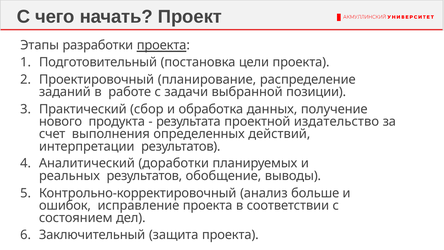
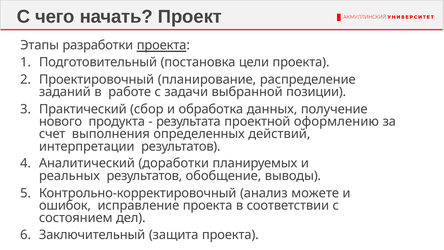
издательство: издательство -> оформлению (336, 121)
больше: больше -> можете (315, 193)
